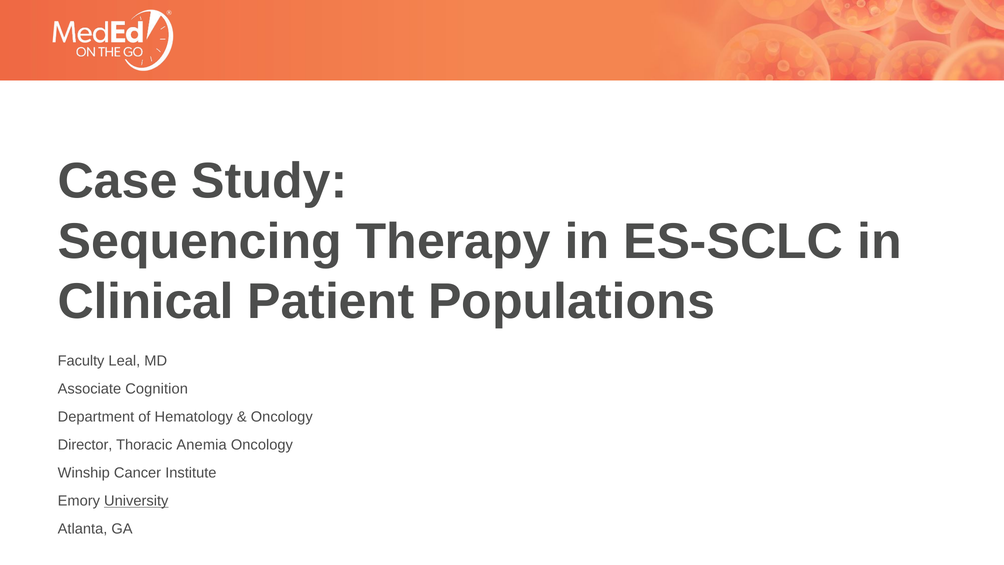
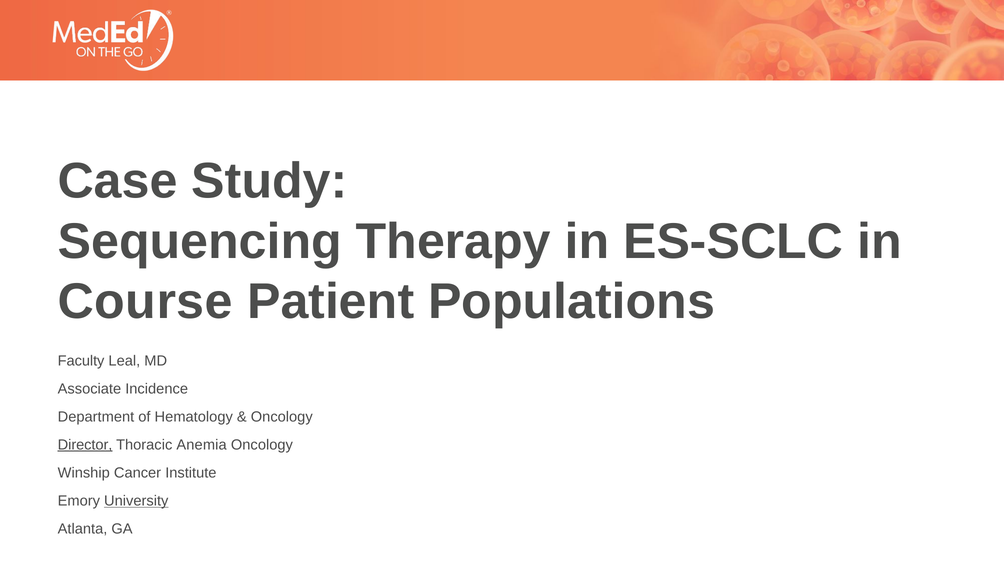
Clinical: Clinical -> Course (145, 302)
Cognition: Cognition -> Incidence (157, 389)
Director underline: none -> present (85, 445)
